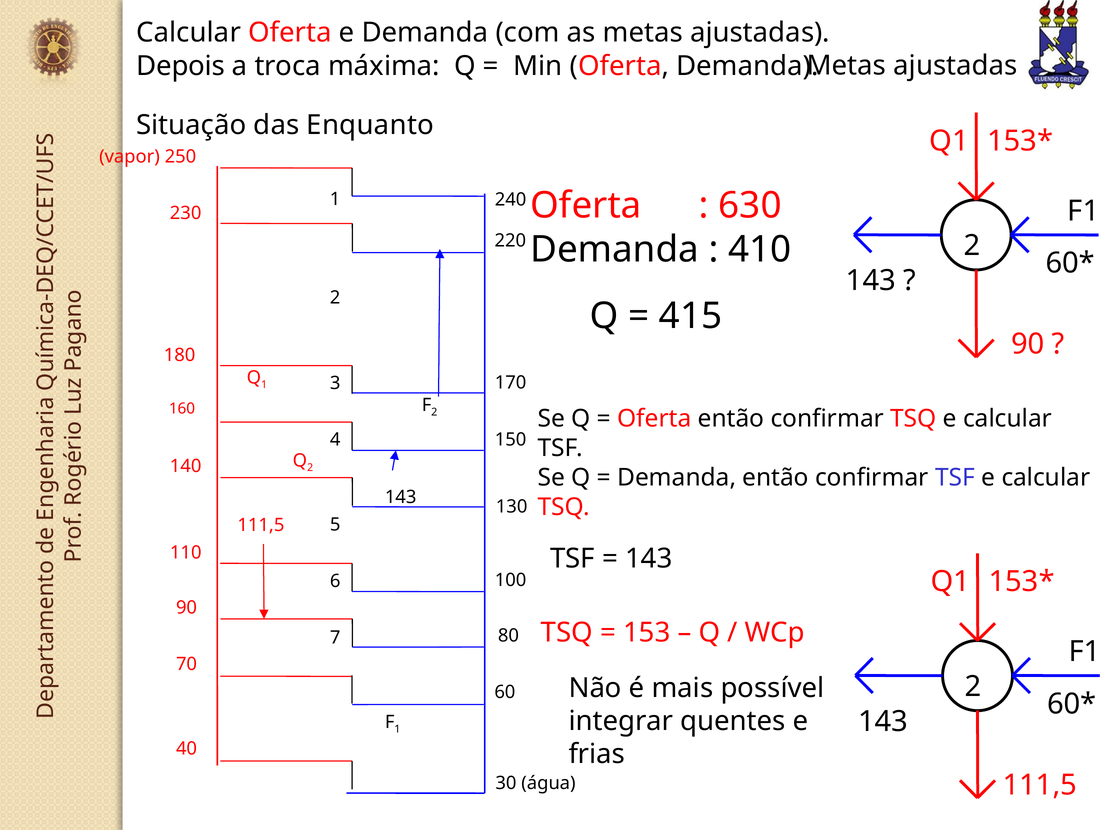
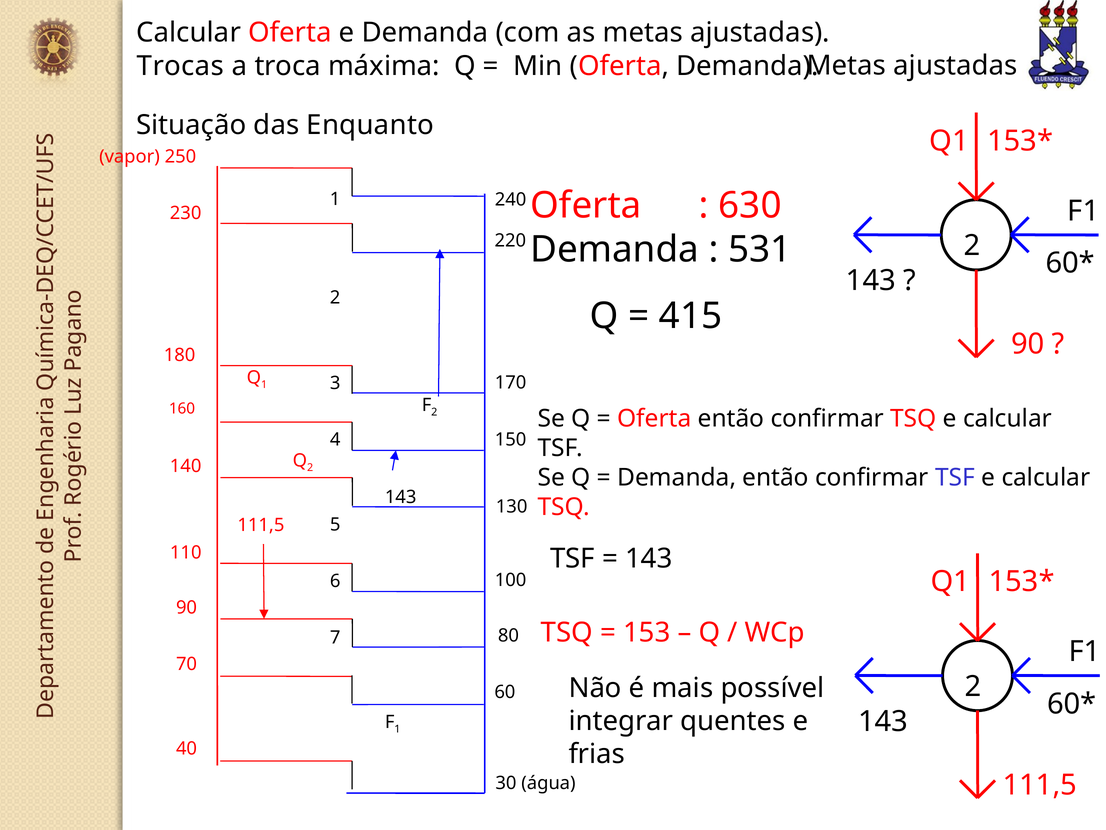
Depois: Depois -> Trocas (180, 66)
410: 410 -> 531 (760, 249)
